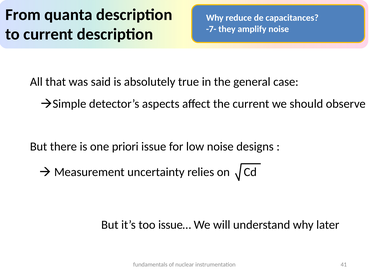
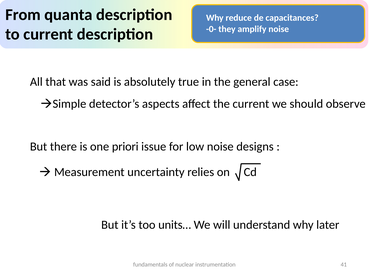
-7-: -7- -> -0- (211, 29)
issue…: issue… -> units… (175, 225)
